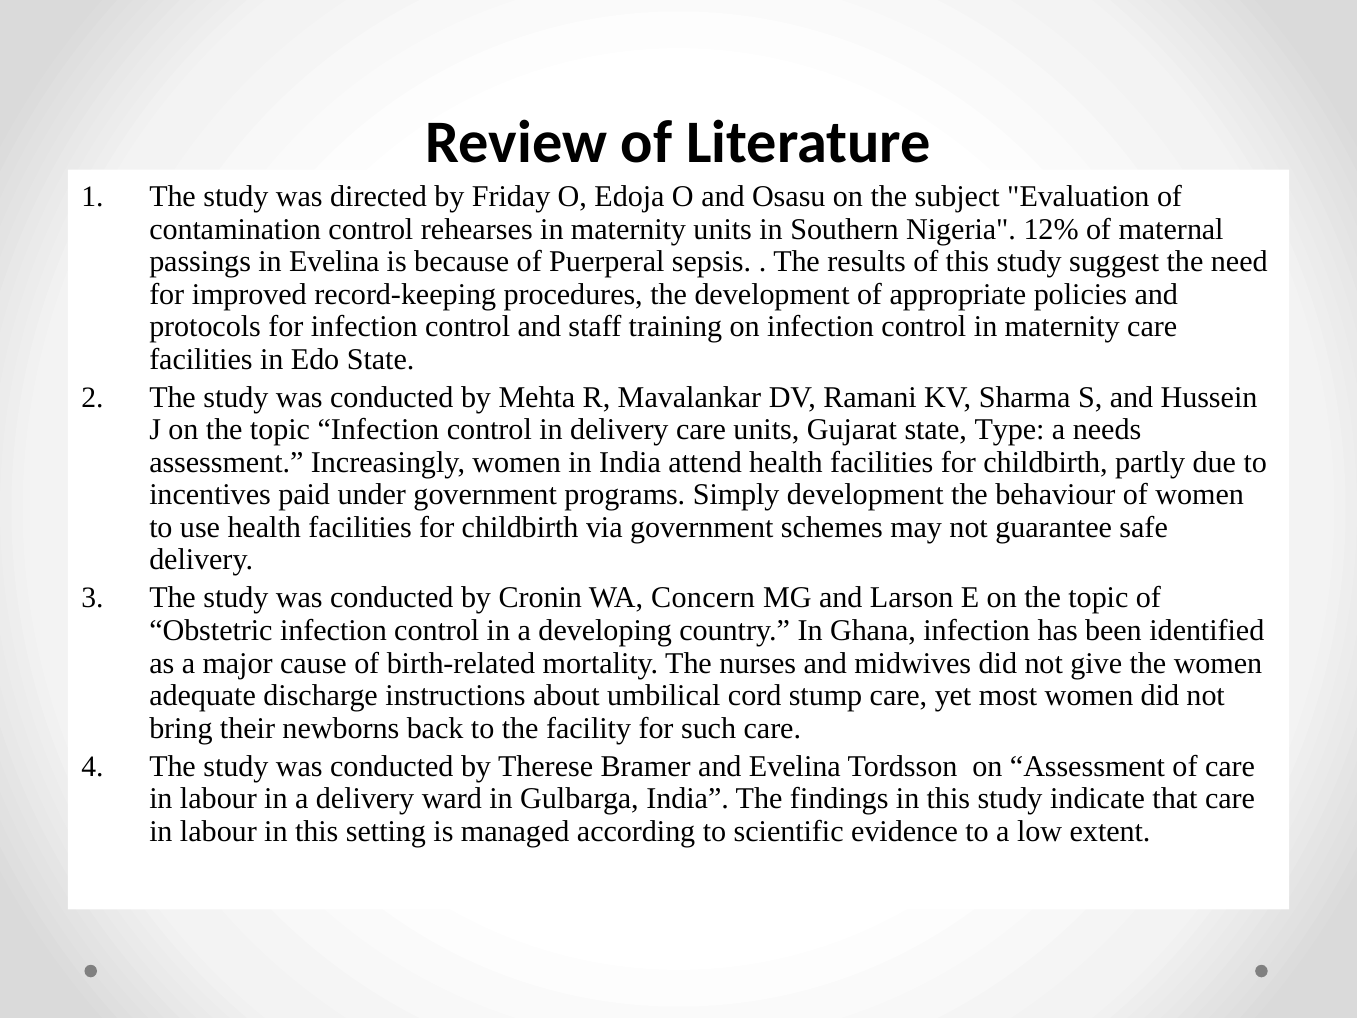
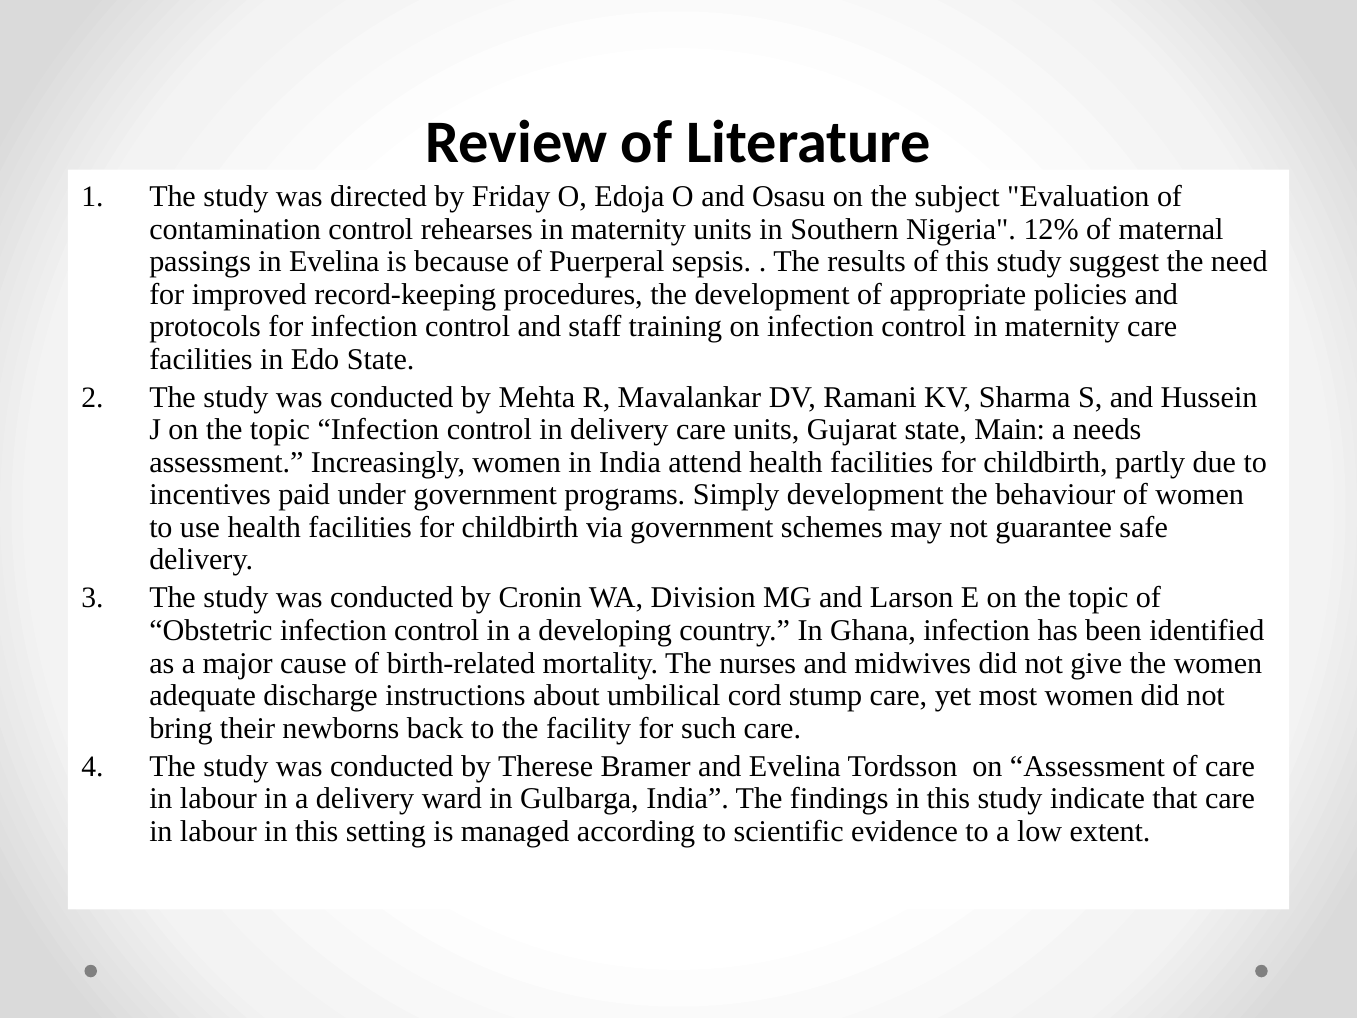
Type: Type -> Main (1010, 430)
Concern: Concern -> Division (703, 598)
